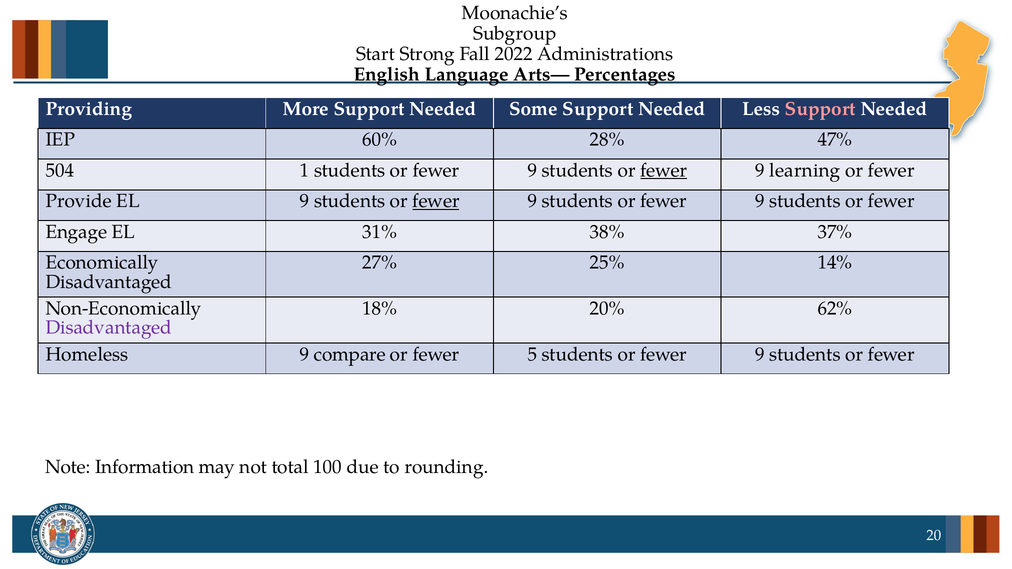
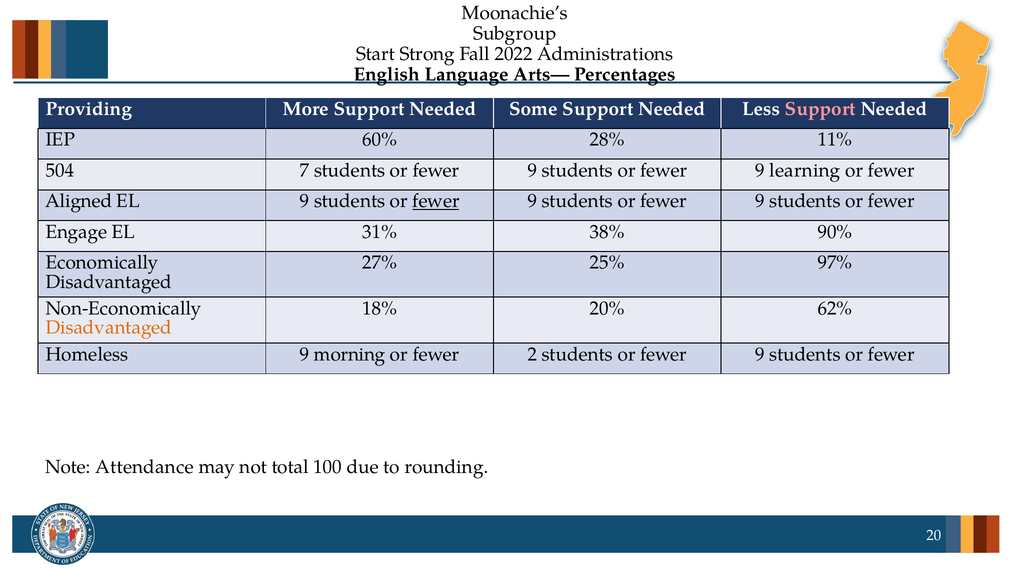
47%: 47% -> 11% (835, 140)
1: 1 -> 7 (305, 170)
fewer underline: present -> none (664, 170)
Provide: Provide -> Aligned (79, 201)
37%: 37% -> 90% (835, 232)
14%: 14% -> 97% (835, 263)
Disadvantaged colour: purple -> orange (109, 328)
compare: compare -> morning (350, 354)
5: 5 -> 2 (532, 354)
Information: Information -> Attendance (145, 467)
